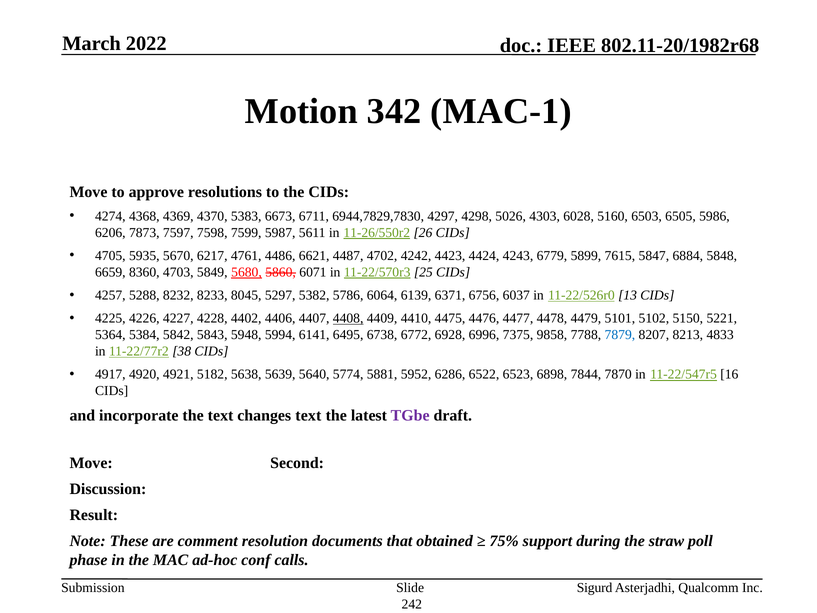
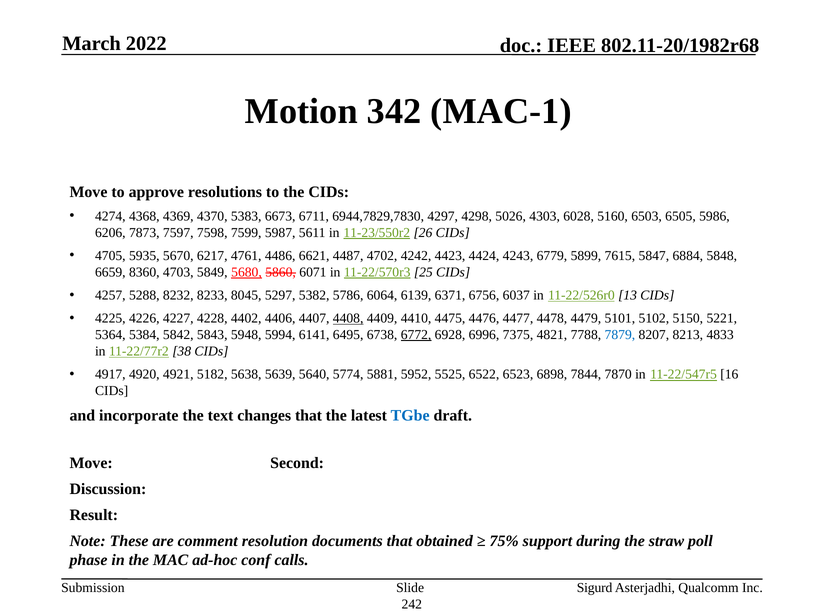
11-26/550r2: 11-26/550r2 -> 11-23/550r2 (377, 232)
6772 underline: none -> present (416, 335)
9858: 9858 -> 4821 (552, 335)
6286: 6286 -> 5525 (450, 374)
changes text: text -> that (309, 415)
TGbe colour: purple -> blue (410, 415)
